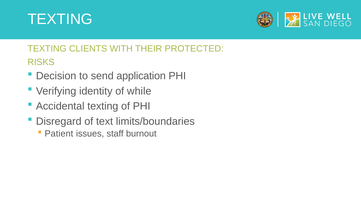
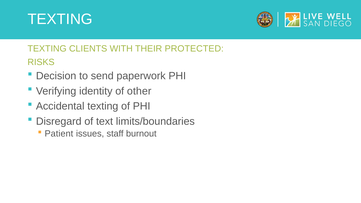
application: application -> paperwork (141, 76)
while: while -> other (139, 91)
